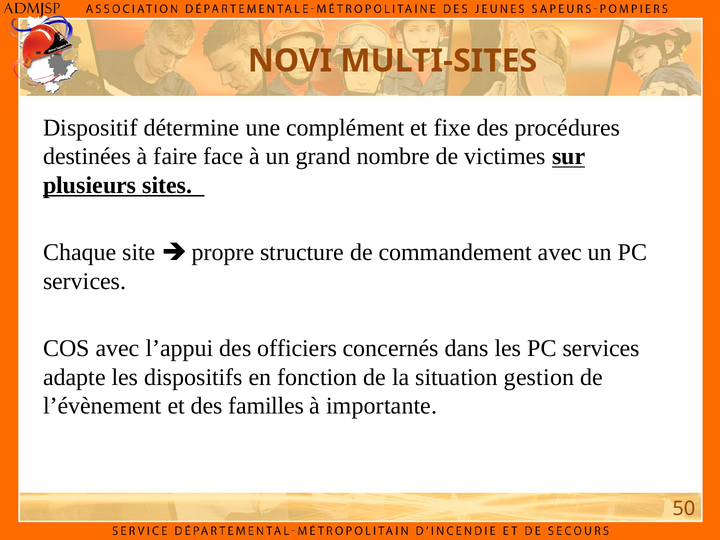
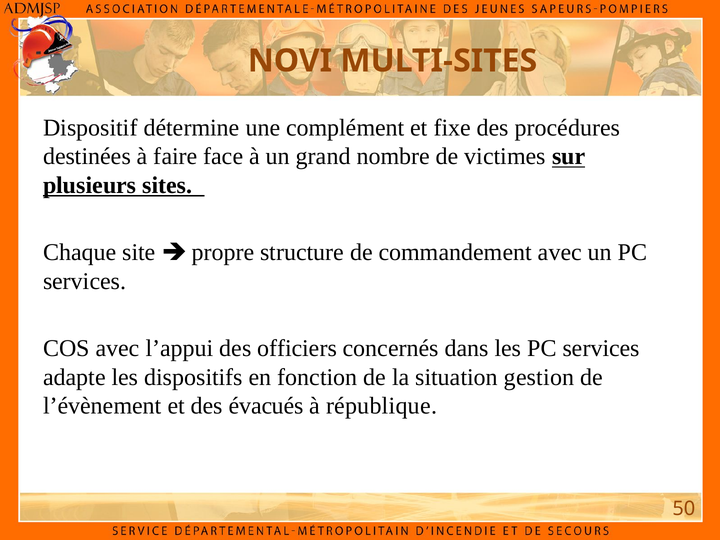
familles: familles -> évacués (266, 406)
importante: importante -> république (382, 406)
